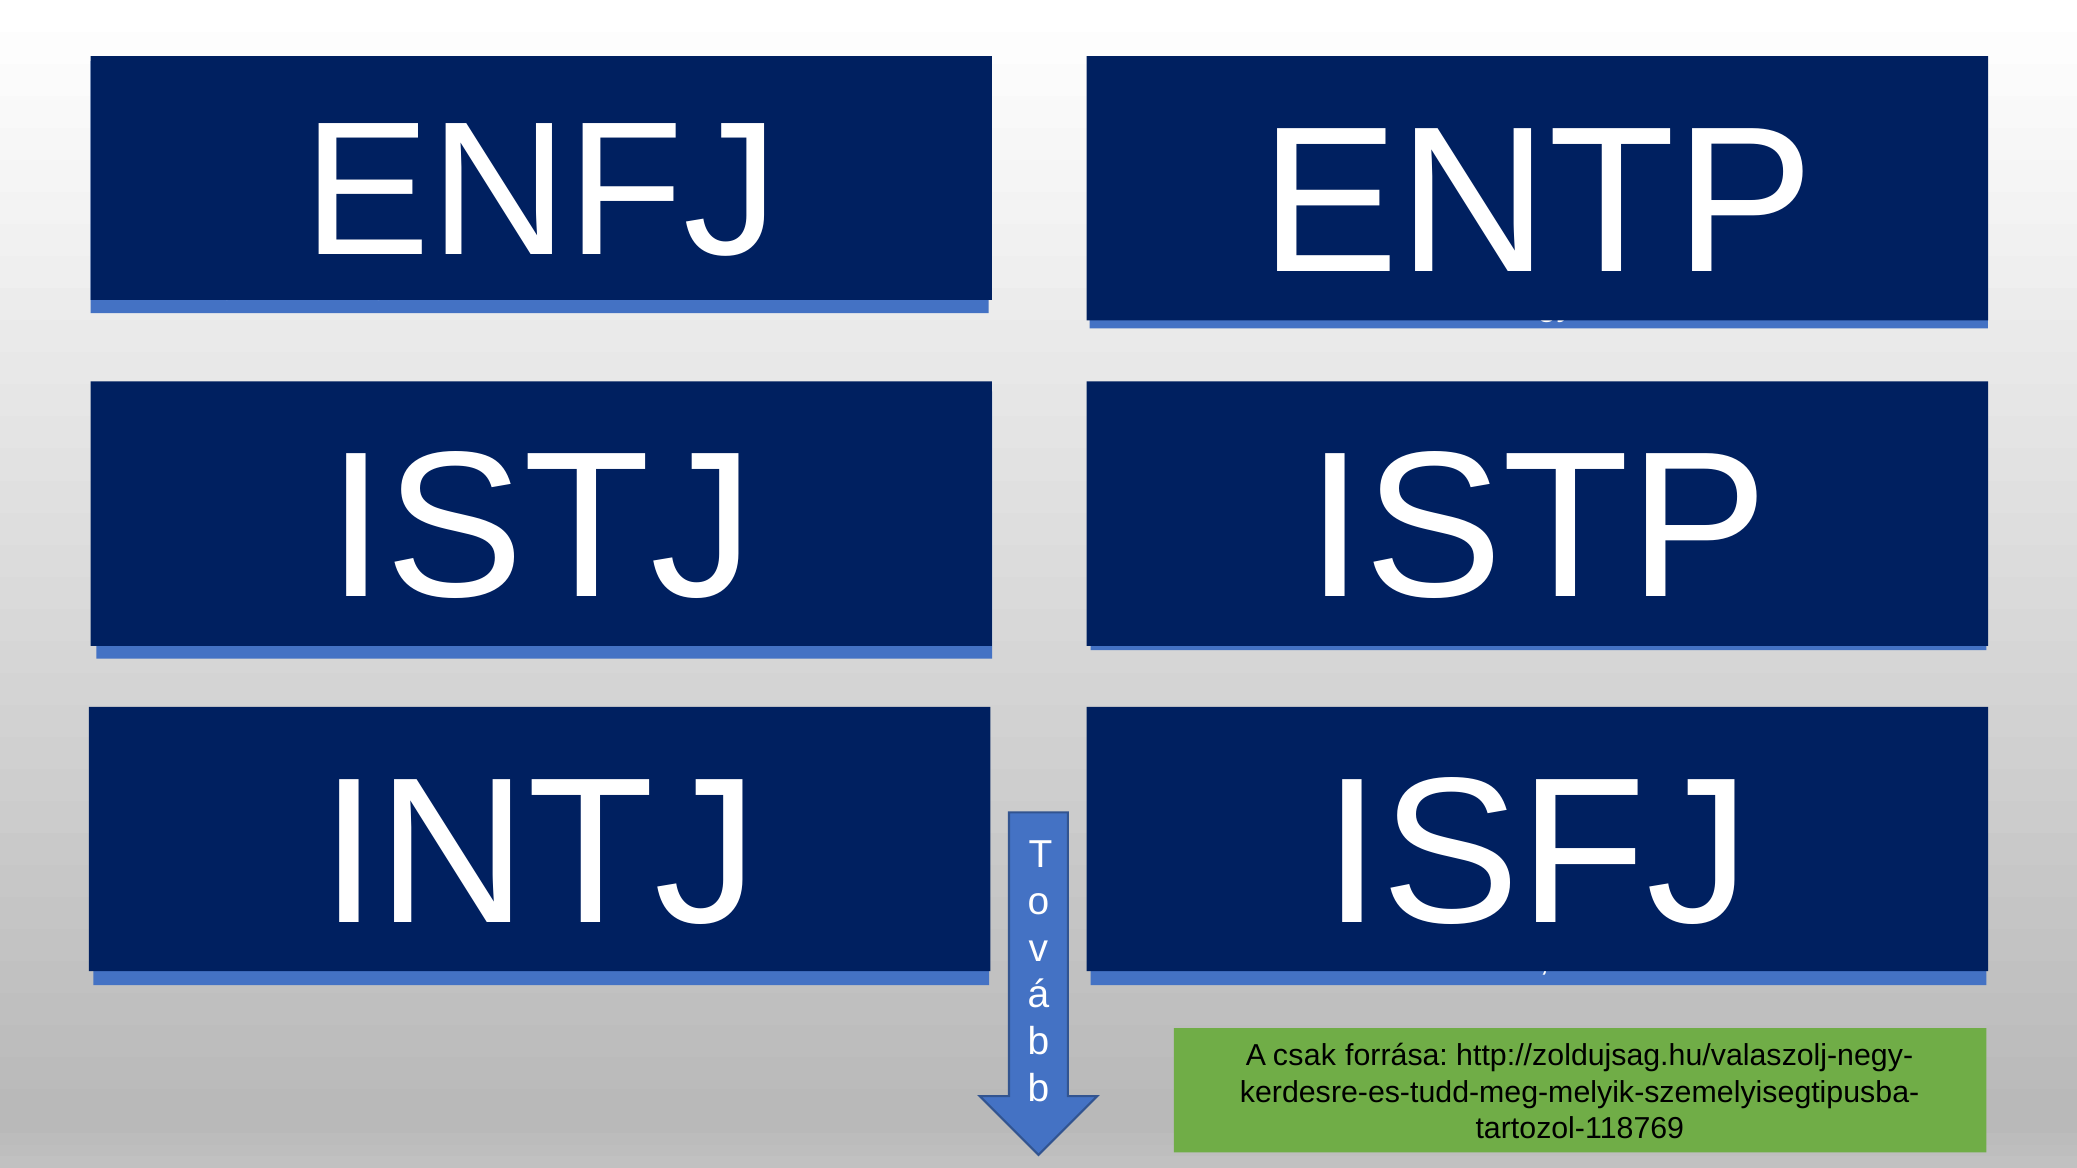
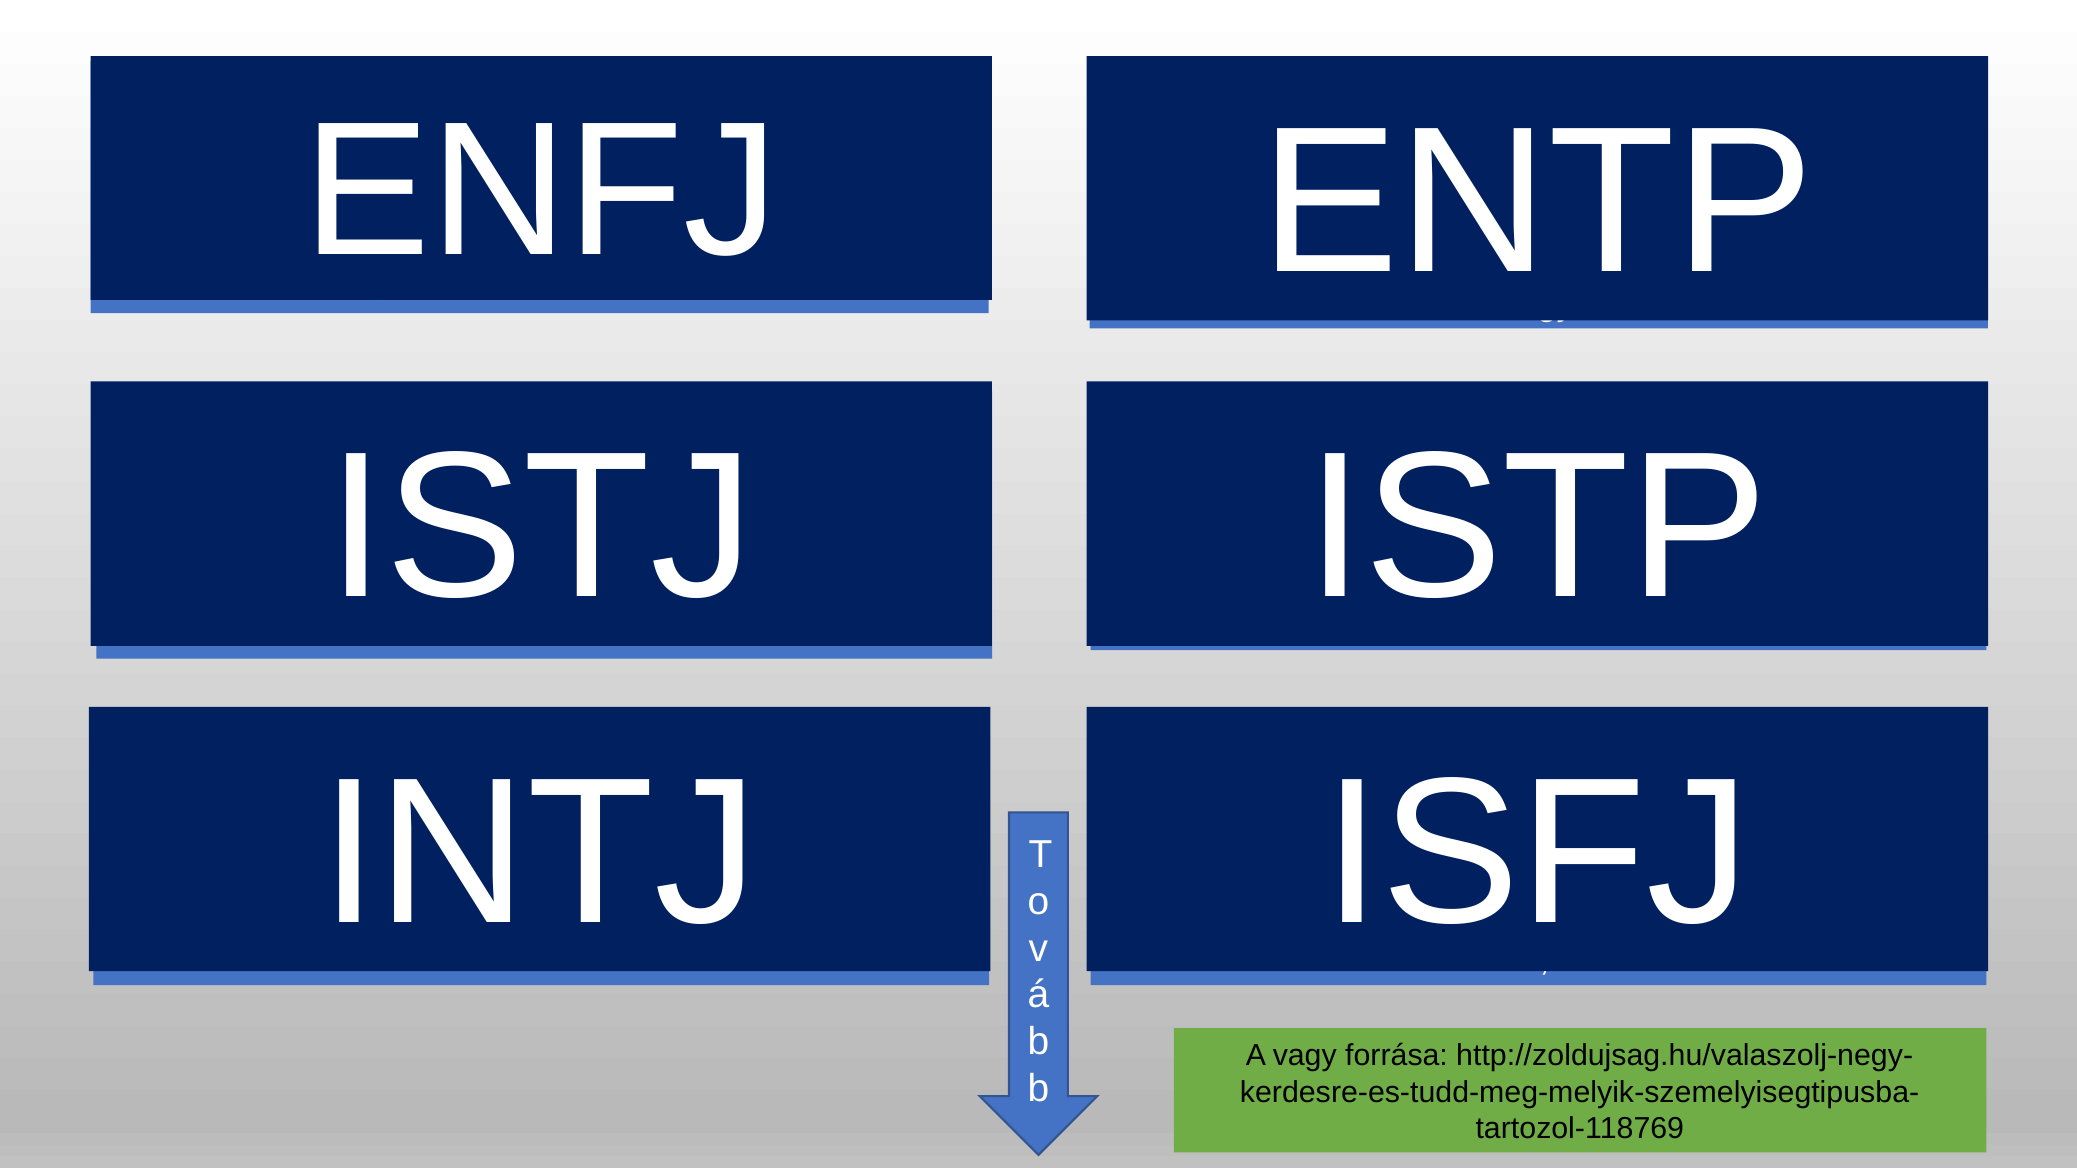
A csak: csak -> vagy (1305, 1056)
